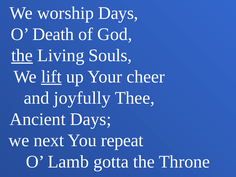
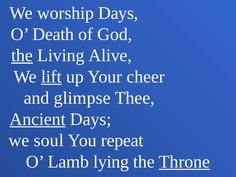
Souls: Souls -> Alive (110, 55)
joyfully: joyfully -> glimpse (82, 98)
Ancient underline: none -> present (38, 119)
next: next -> soul (49, 140)
gotta: gotta -> lying (111, 162)
Throne underline: none -> present (184, 162)
